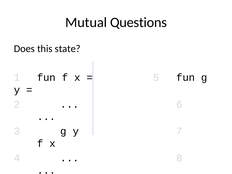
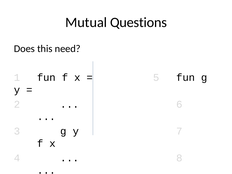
state: state -> need (68, 49)
